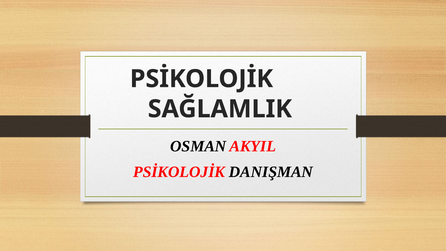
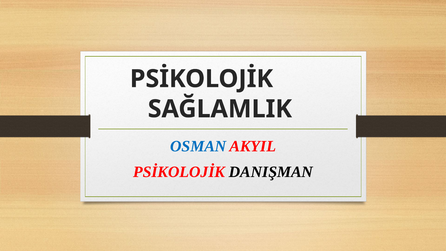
OSMAN colour: black -> blue (198, 146)
